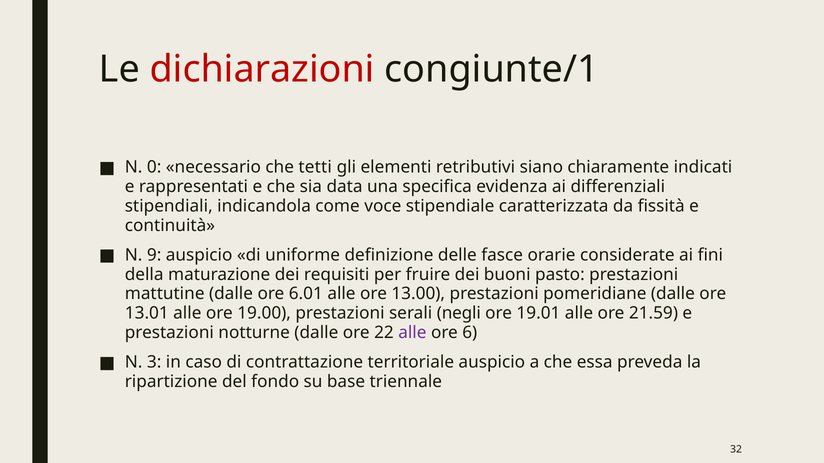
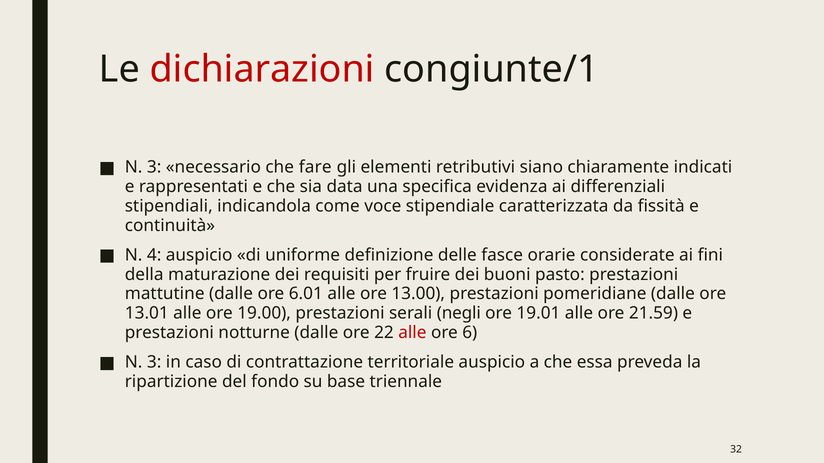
0: 0 -> 3 (154, 167)
tetti: tetti -> fare (315, 167)
9: 9 -> 4 (154, 255)
alle colour: purple -> red (412, 333)
